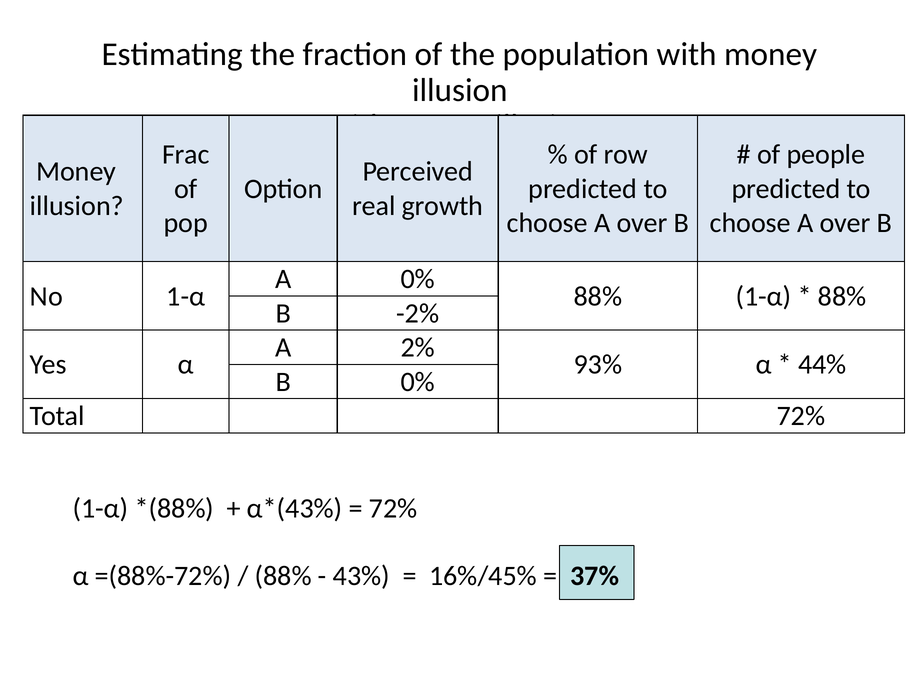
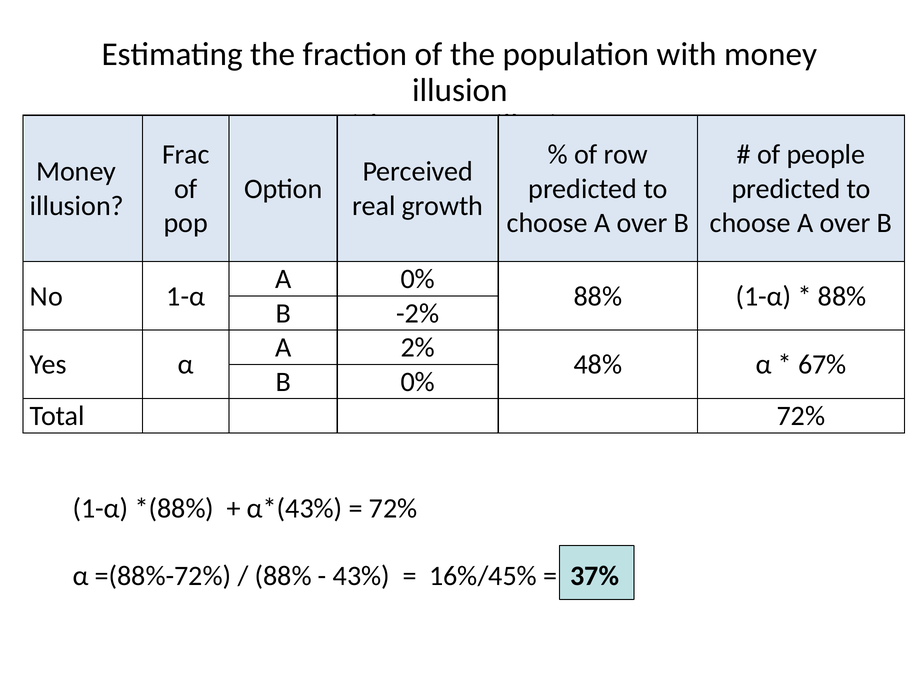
93%: 93% -> 48% (598, 365)
44%: 44% -> 67% (822, 365)
